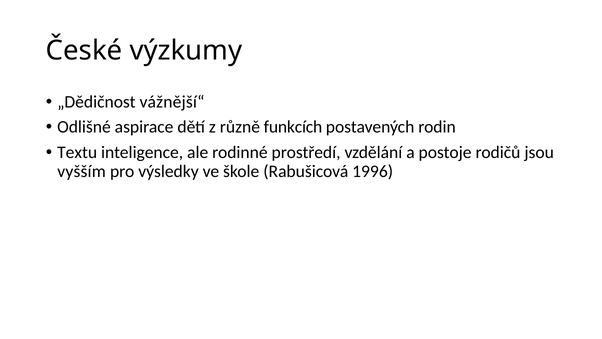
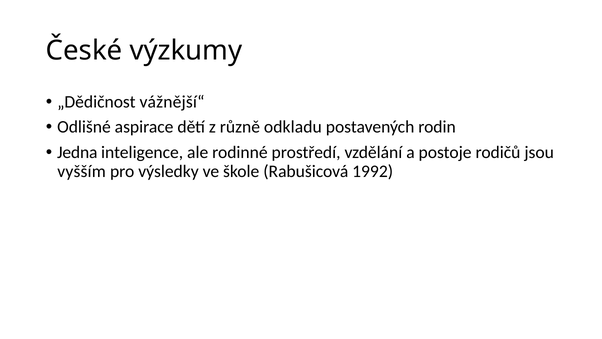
funkcích: funkcích -> odkladu (293, 127)
Textu: Textu -> Jedna (77, 152)
1996: 1996 -> 1992 (373, 171)
